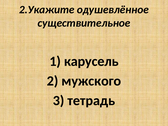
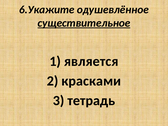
2.Укажите: 2.Укажите -> 6.Укажите (47, 10)
существительное underline: none -> present (84, 23)
карусель: карусель -> является (91, 61)
мужского: мужского -> красками (91, 81)
